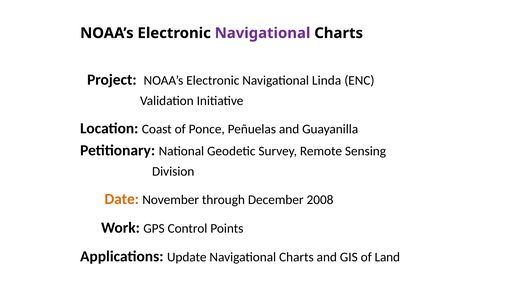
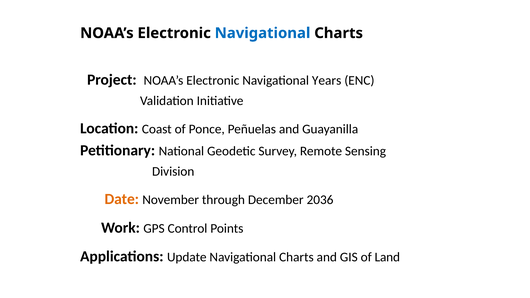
Navigational colour: purple -> blue (263, 33)
Linda: Linda -> Years (327, 81)
2008: 2008 -> 2036 (320, 200)
